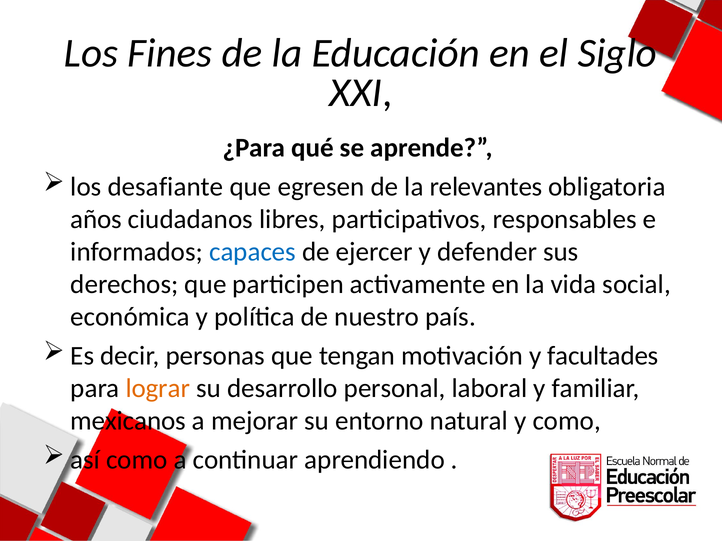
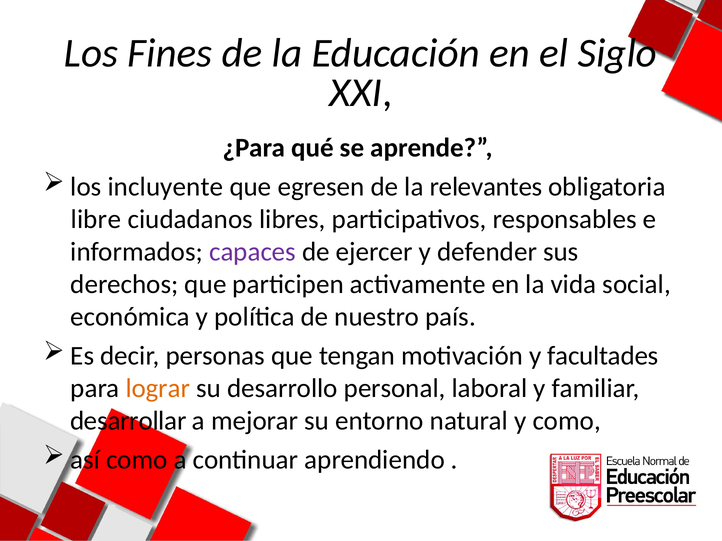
desafiante: desafiante -> incluyente (165, 187)
años: años -> libre (96, 220)
capaces colour: blue -> purple (253, 252)
mexicanos: mexicanos -> desarrollar (128, 421)
